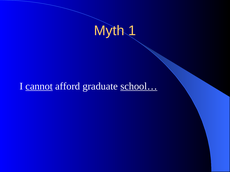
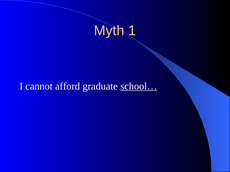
cannot underline: present -> none (39, 86)
